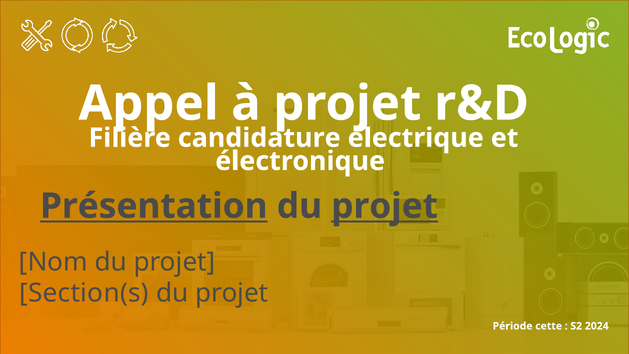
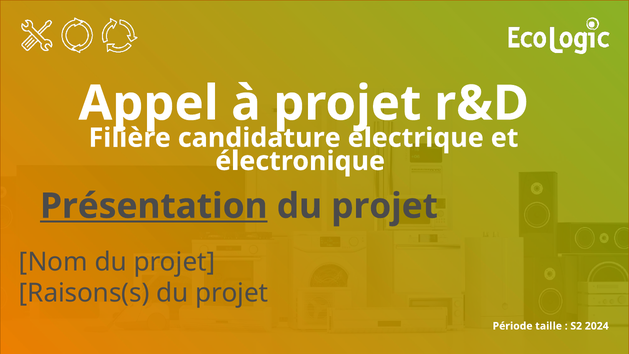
projet underline: present -> none (385, 206)
Section(s: Section(s -> Raisons(s (84, 293)
cette: cette -> taille (549, 326)
